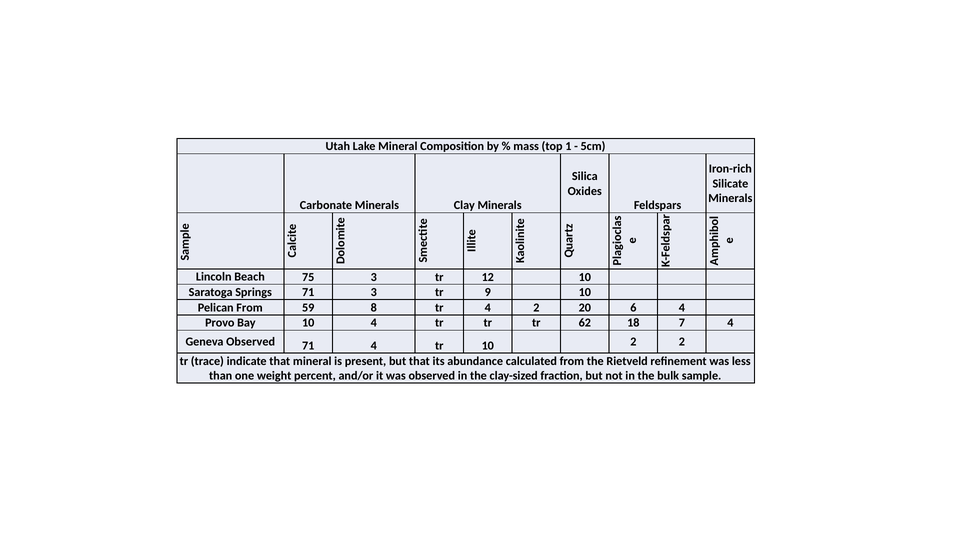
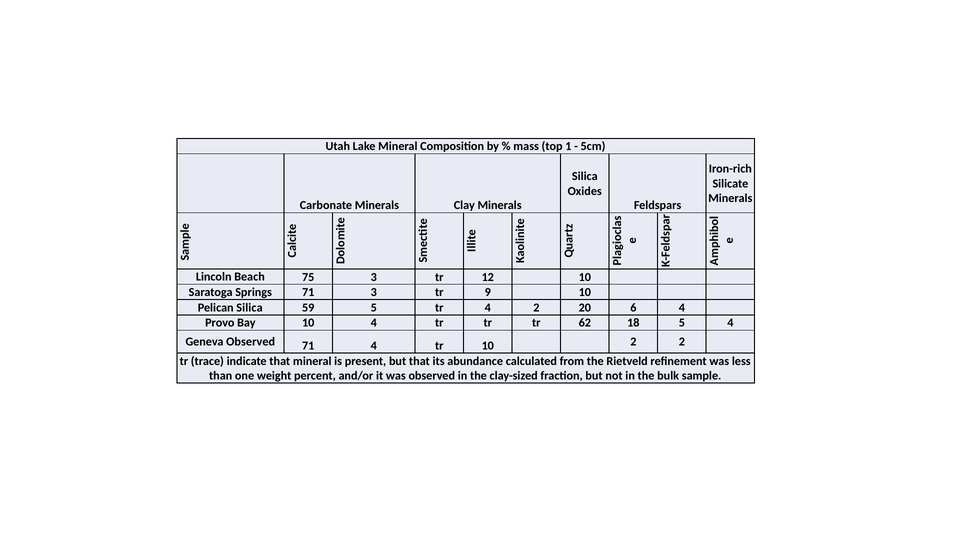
Pelican From: From -> Silica (249, 307)
59 8: 8 -> 5 (374, 307)
18 7: 7 -> 5 (682, 323)
